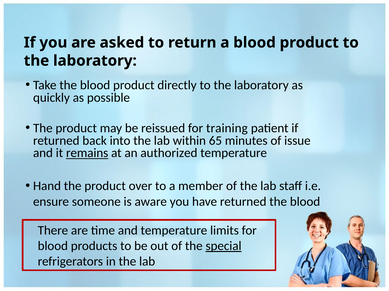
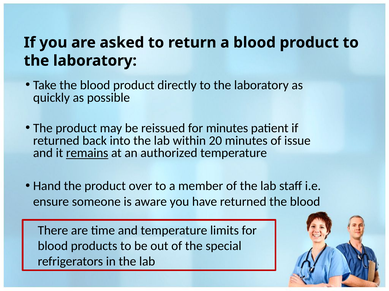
for training: training -> minutes (227, 128)
65: 65 -> 20 (215, 141)
special underline: present -> none (224, 247)
